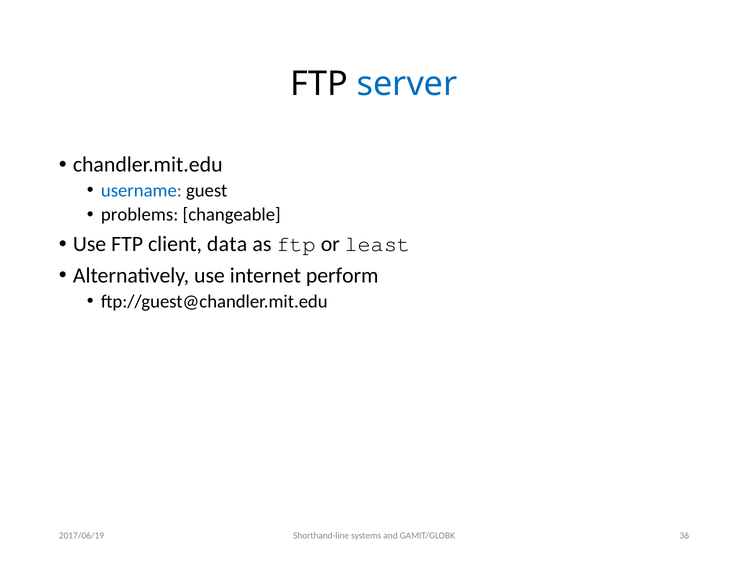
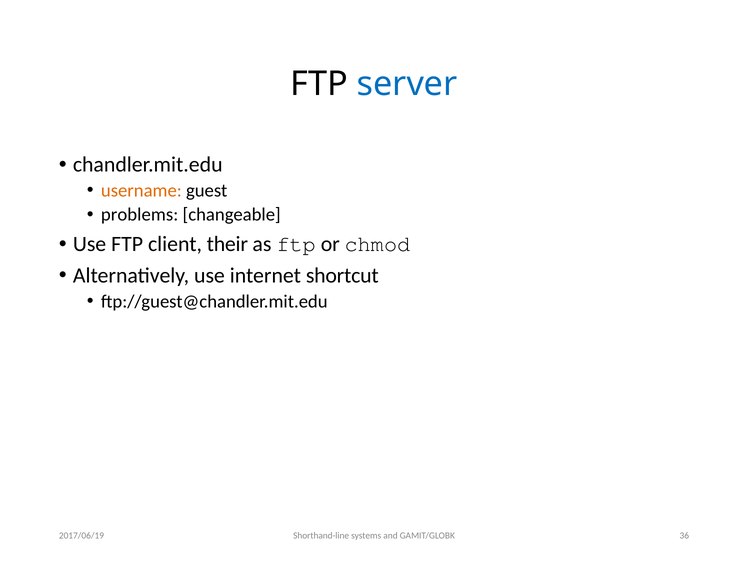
username colour: blue -> orange (141, 191)
data: data -> their (227, 244)
least: least -> chmod (378, 244)
perform: perform -> shortcut (342, 276)
